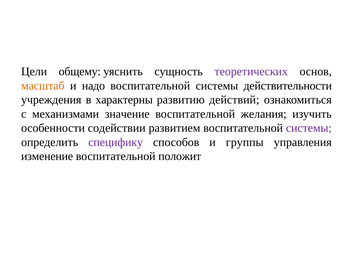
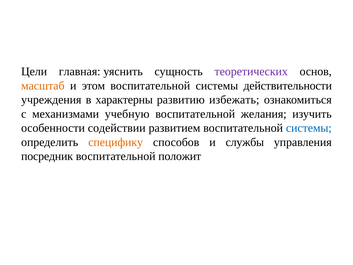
общему: общему -> главная (80, 71)
надо: надо -> этом (93, 86)
действий: действий -> избежать (234, 100)
значение: значение -> учебную (127, 114)
системы colour: purple -> blue (309, 128)
специфику colour: purple -> orange (116, 142)
группы: группы -> службы (245, 142)
изменение: изменение -> посредник (47, 156)
